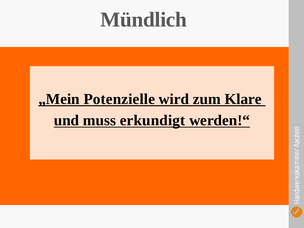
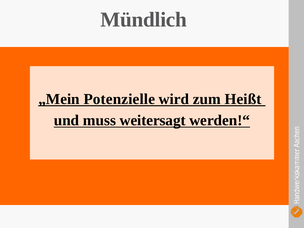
Klare: Klare -> Heißt (243, 99)
erkundigt: erkundigt -> weitersagt (153, 120)
